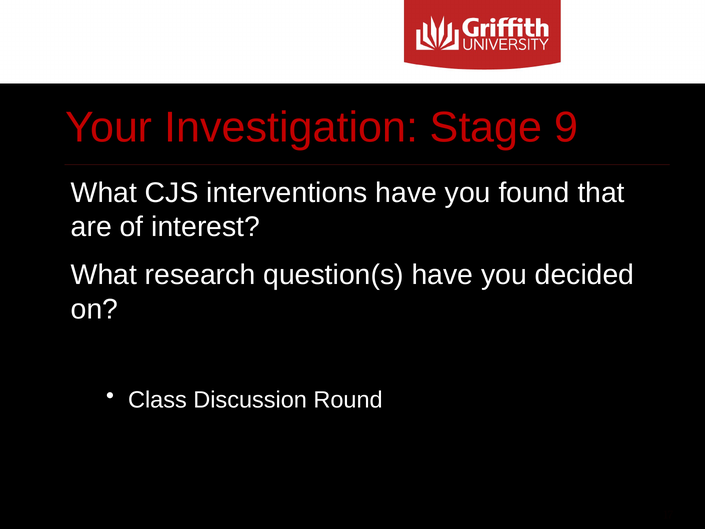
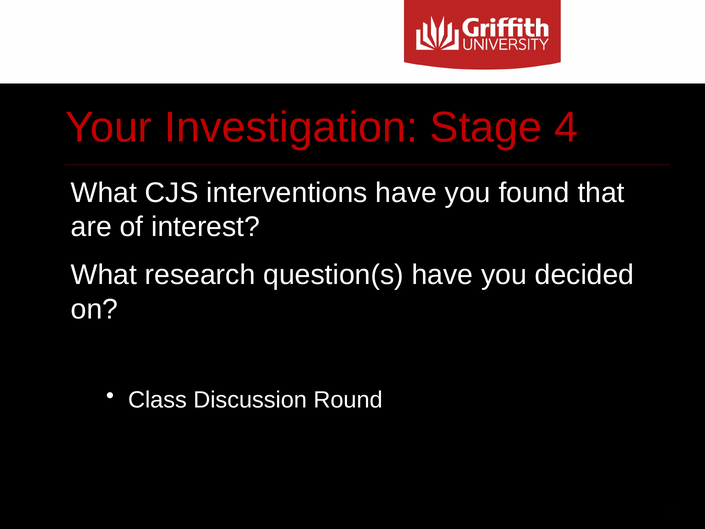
9: 9 -> 4 (566, 128)
